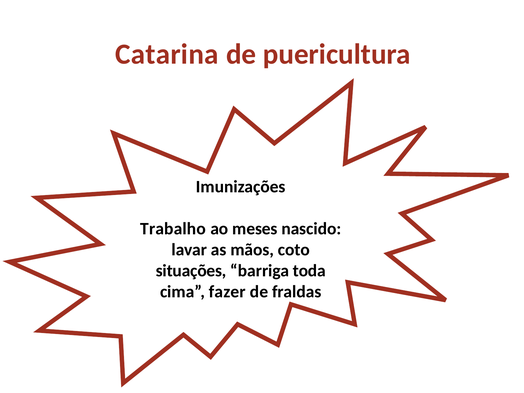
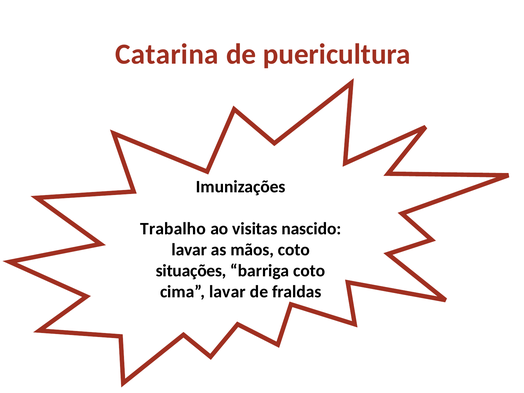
meses: meses -> visitas (255, 229)
barriga toda: toda -> coto (309, 271)
cima fazer: fazer -> lavar (227, 292)
